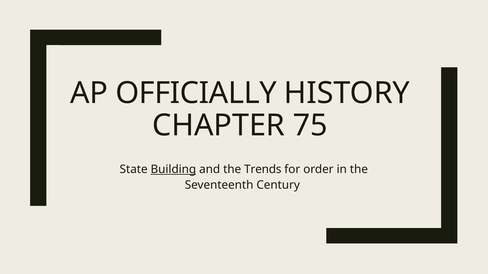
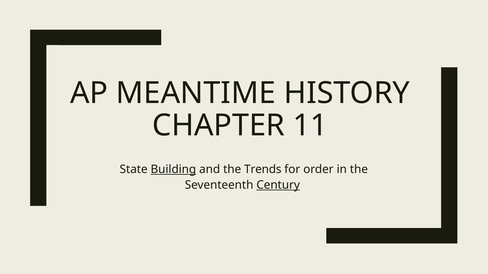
OFFICIALLY: OFFICIALLY -> MEANTIME (196, 93)
75: 75 -> 11 (310, 126)
Century underline: none -> present (278, 185)
